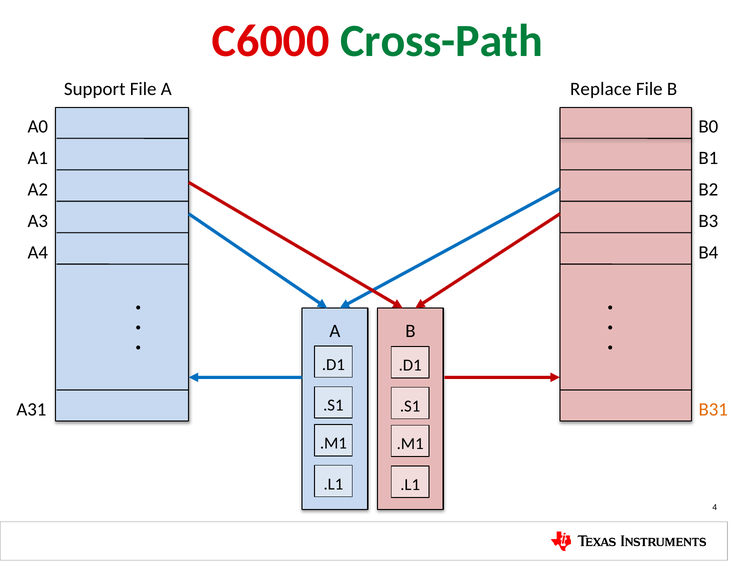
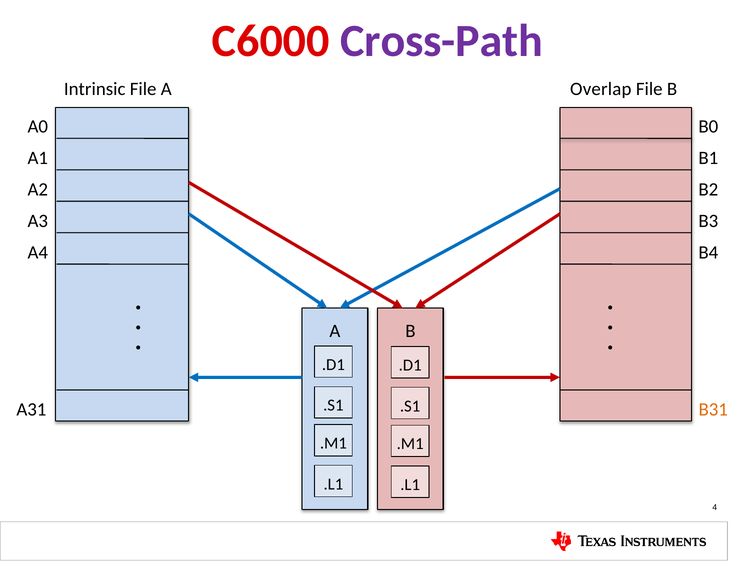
Cross-Path colour: green -> purple (441, 41)
Support: Support -> Intrinsic (95, 89)
Replace: Replace -> Overlap (601, 89)
